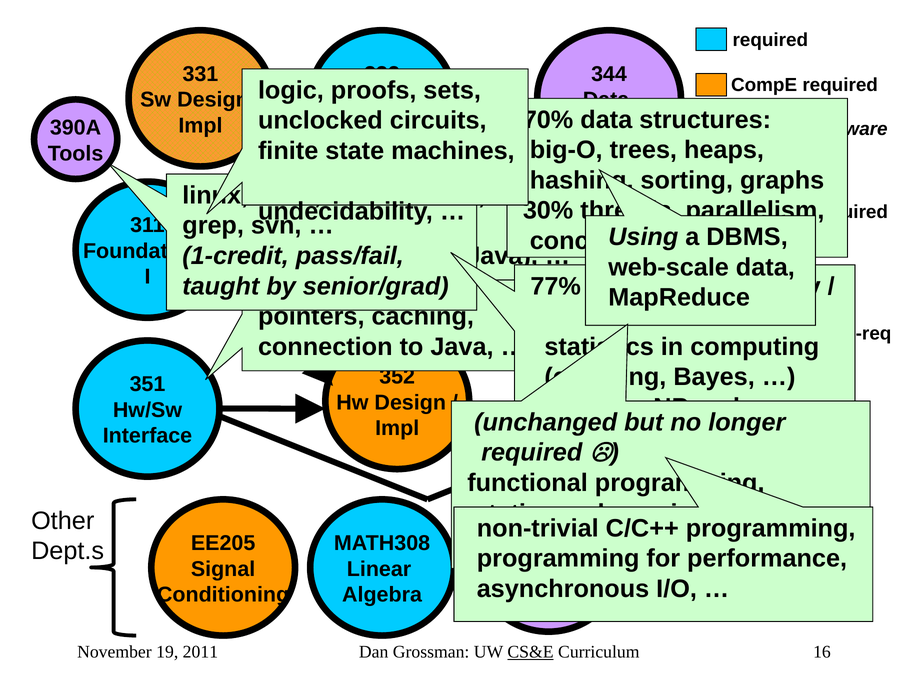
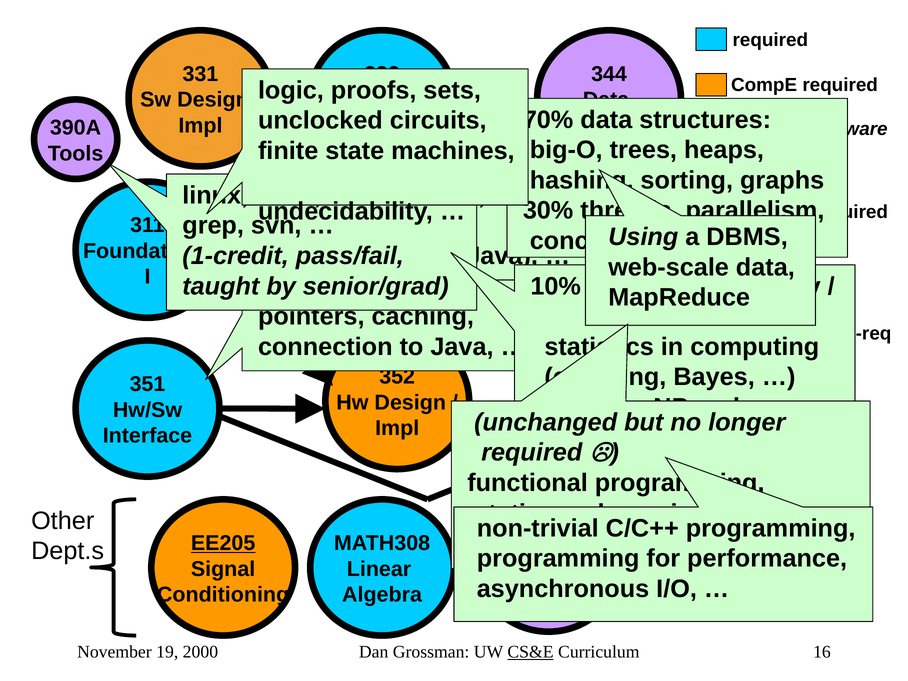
77%: 77% -> 10% (556, 286)
EE205 underline: none -> present (223, 543)
2011: 2011 -> 2000 (200, 652)
